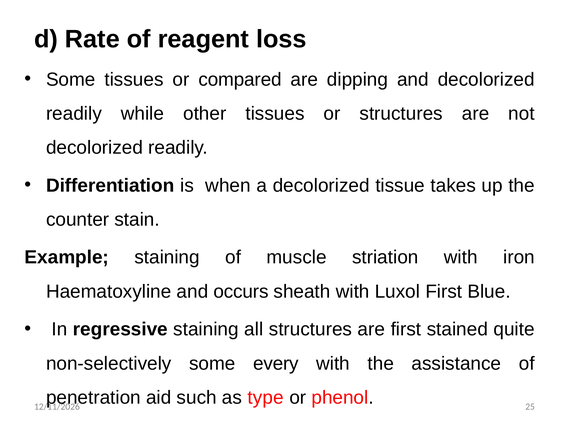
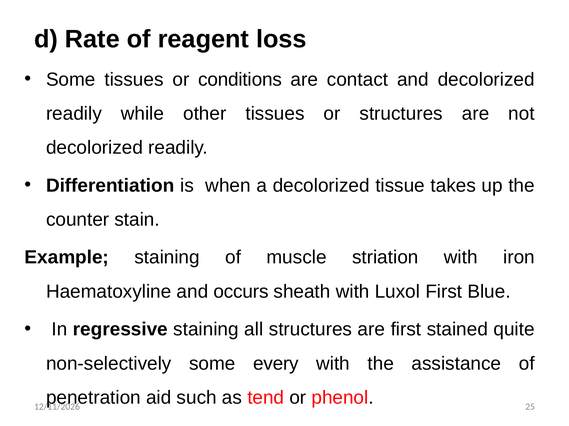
compared: compared -> conditions (240, 80)
dipping: dipping -> contact (358, 80)
type: type -> tend (266, 398)
